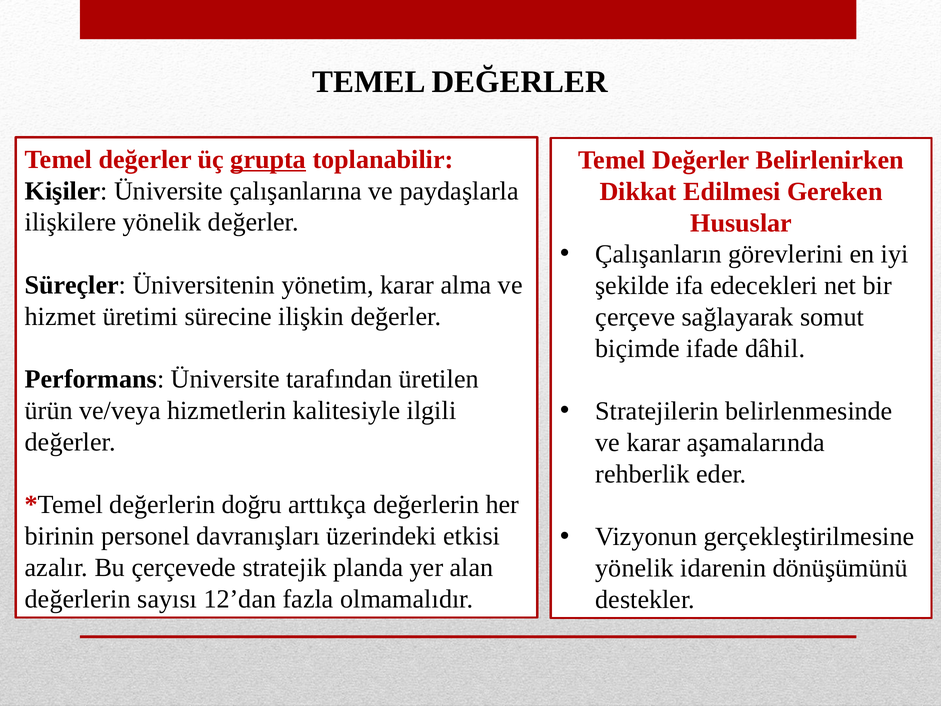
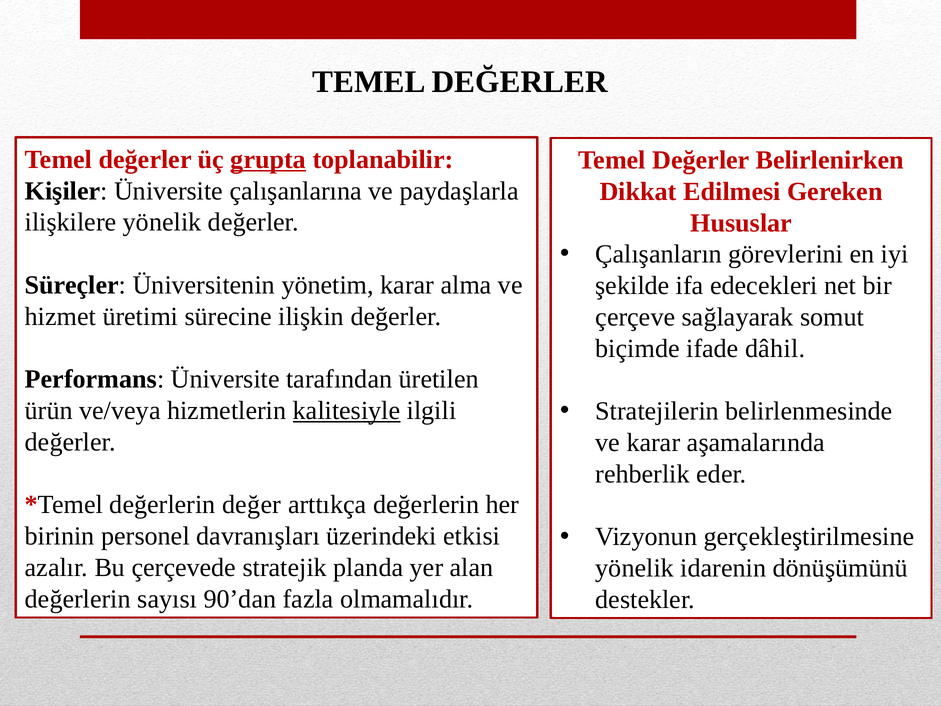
kalitesiyle underline: none -> present (347, 411)
doğru: doğru -> değer (252, 505)
12’dan: 12’dan -> 90’dan (240, 599)
